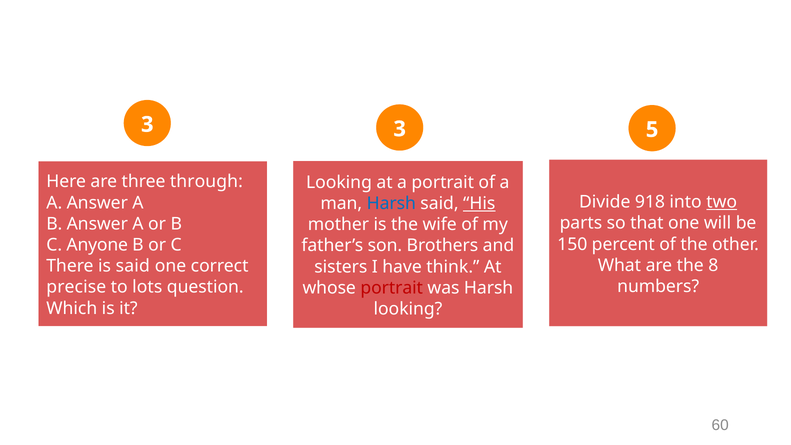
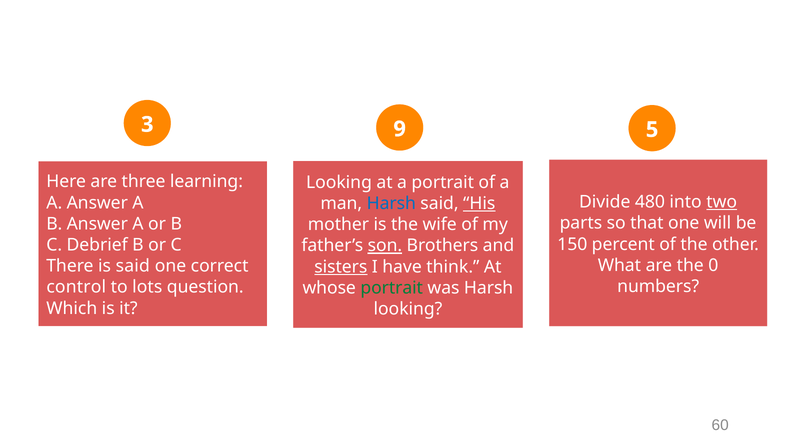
3 3: 3 -> 9 (400, 129)
through: through -> learning (206, 182)
918: 918 -> 480 (650, 202)
Anyone: Anyone -> Debrief (97, 245)
son underline: none -> present (385, 246)
8: 8 -> 0 (713, 265)
sisters underline: none -> present (341, 267)
precise: precise -> control (76, 287)
portrait colour: red -> green (392, 288)
